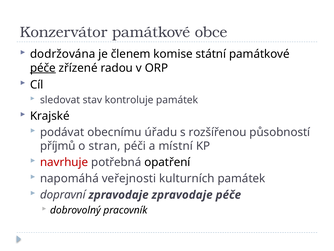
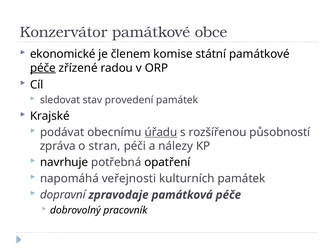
dodržována: dodržována -> ekonomické (63, 54)
kontroluje: kontroluje -> provedení (129, 100)
úřadu underline: none -> present (161, 132)
příjmů: příjmů -> zpráva (58, 146)
místní: místní -> nálezy (176, 146)
navrhuje colour: red -> black (64, 162)
zpravodaje zpravodaje: zpravodaje -> památková (182, 195)
